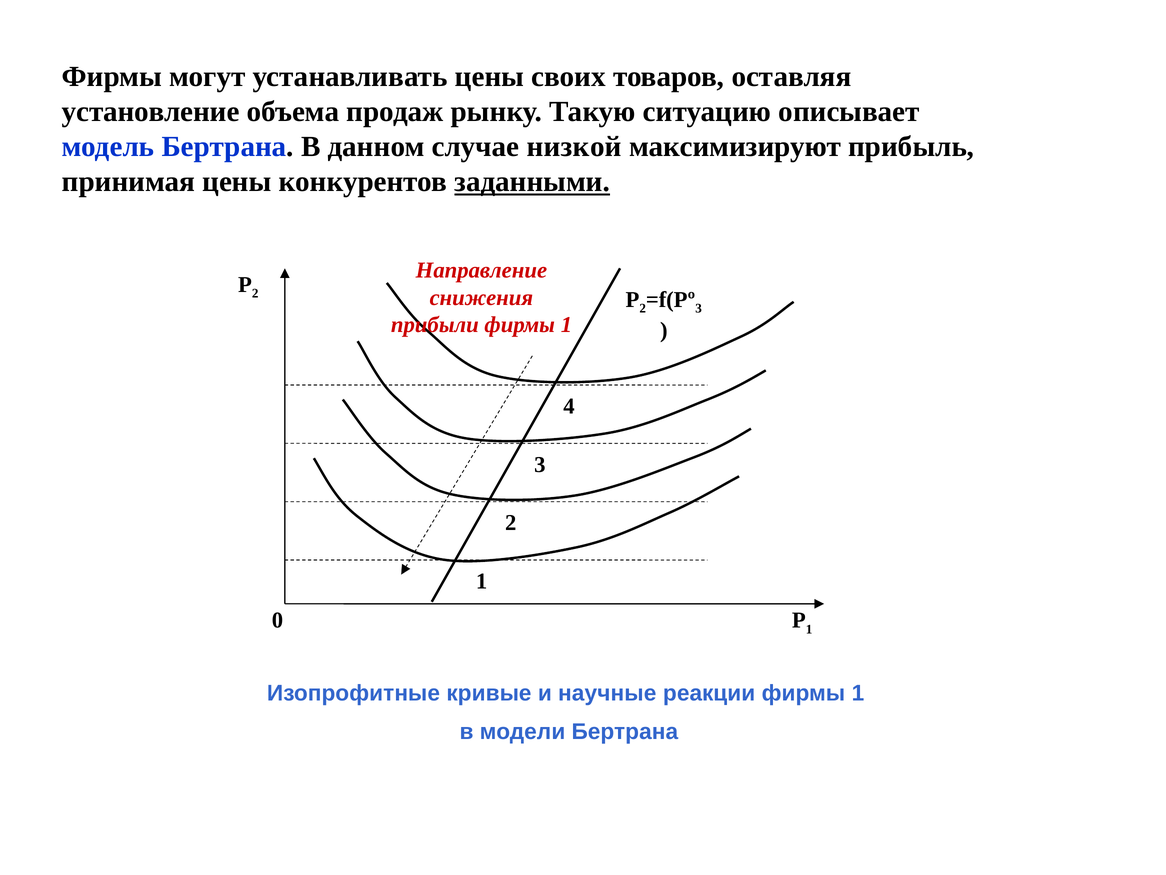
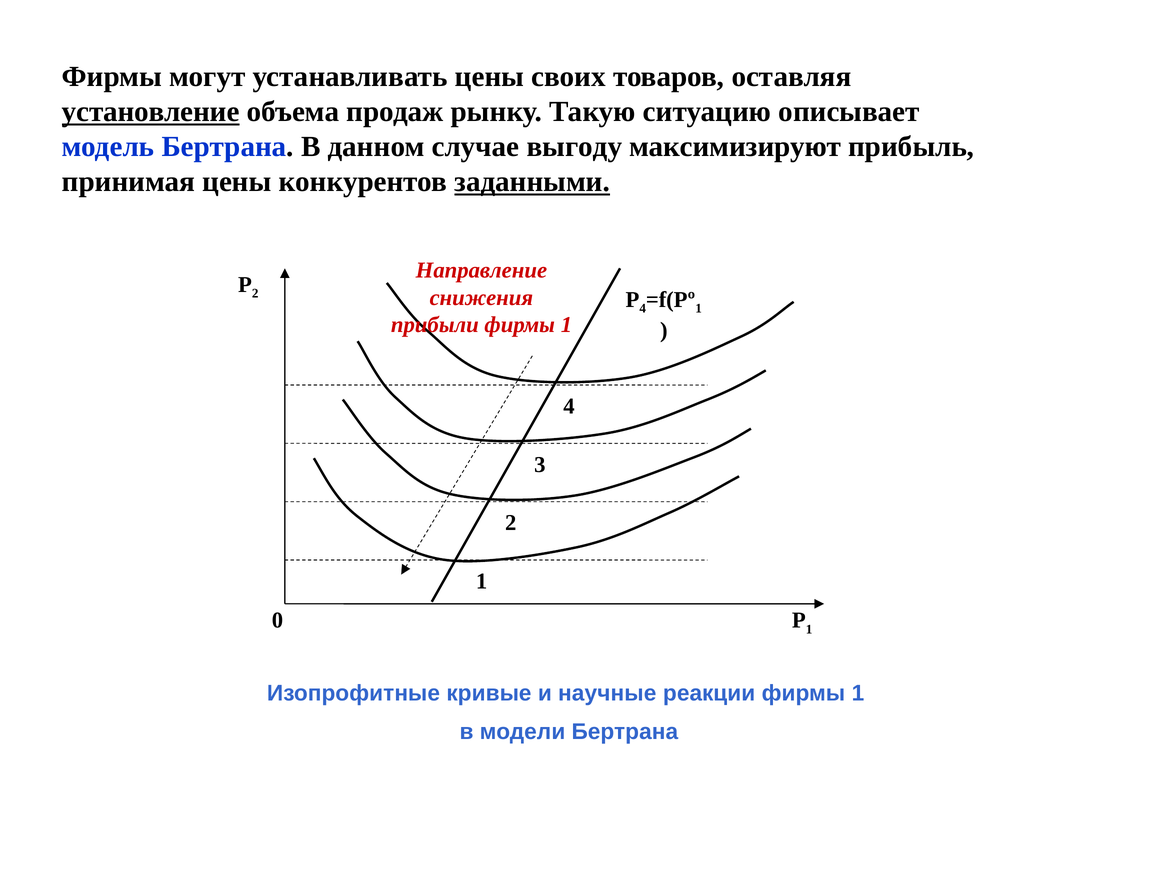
установление underline: none -> present (151, 112)
низкой: низкой -> выгоду (574, 147)
2: 2 -> 4 (643, 308)
3: 3 -> 1 (699, 308)
